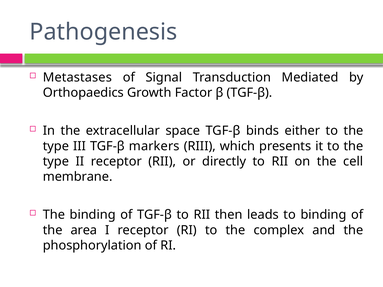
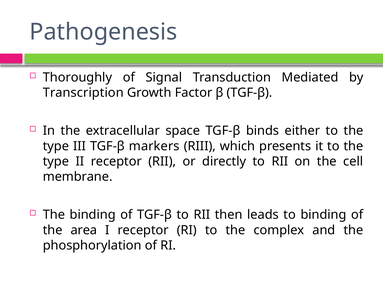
Metastases: Metastases -> Thoroughly (77, 77)
Orthopaedics: Orthopaedics -> Transcription (83, 93)
